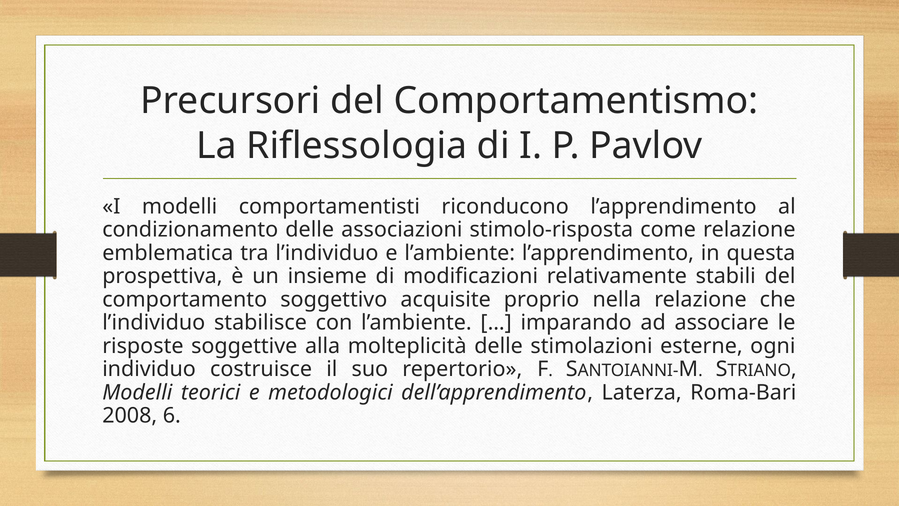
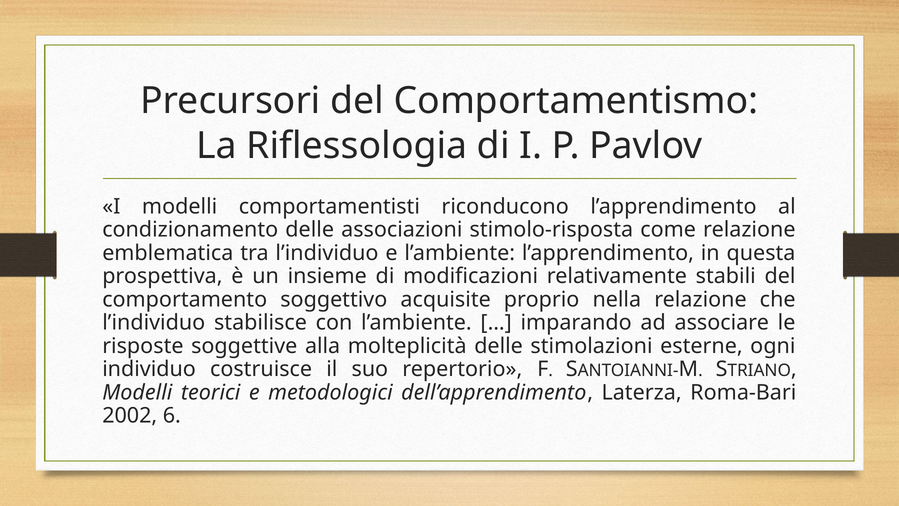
2008: 2008 -> 2002 (130, 416)
